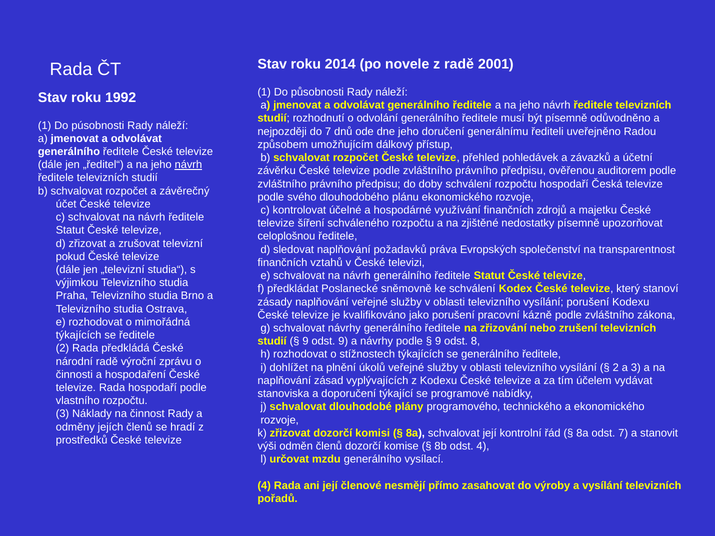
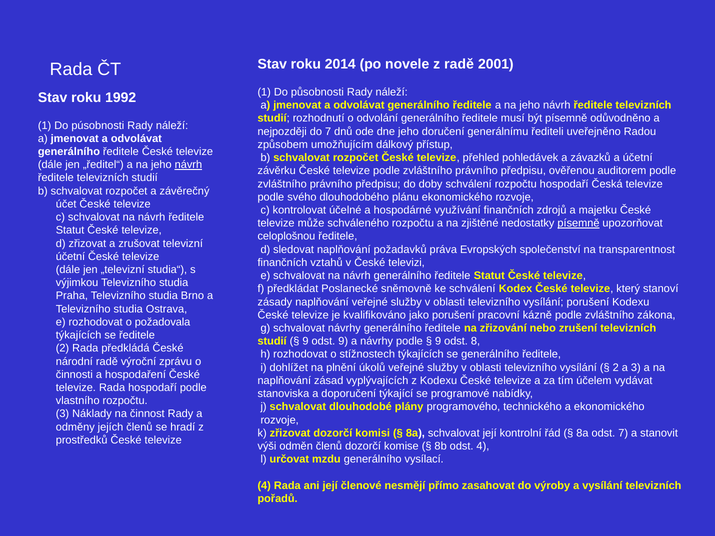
šíření: šíření -> může (311, 223)
písemně underline: none -> present (578, 223)
pokud: pokud -> účetní (70, 257)
mimořádná: mimořádná -> požadovala (163, 322)
